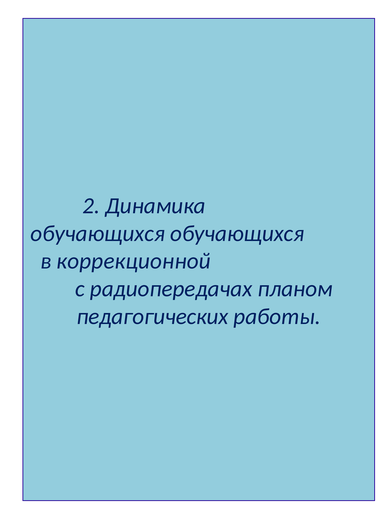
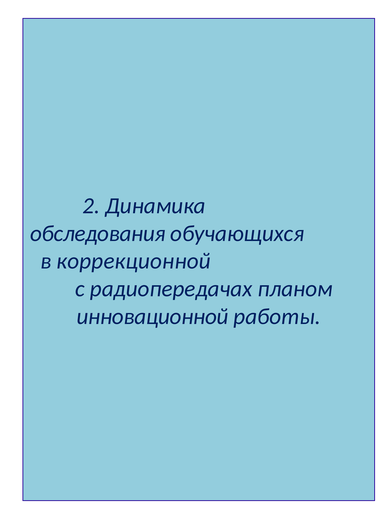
обучающихся: обучающихся -> обследования (98, 233)
педагогических: педагогических -> инновационной (153, 316)
